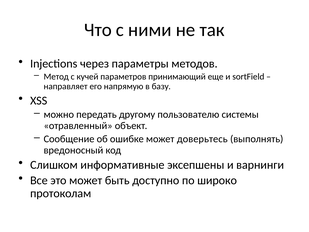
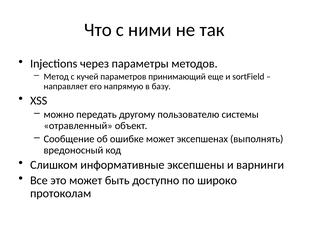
доверьтесь: доверьтесь -> эксепшенах (202, 139)
